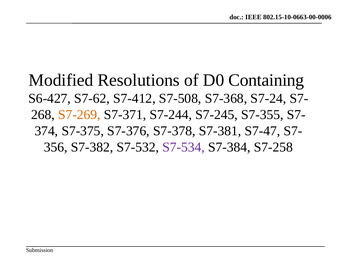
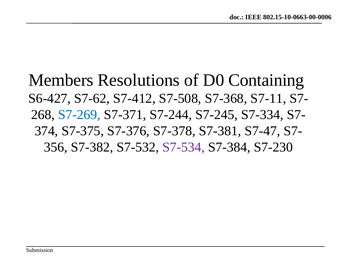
Modified: Modified -> Members (61, 80)
S7-24: S7-24 -> S7-11 (268, 98)
S7-269 colour: orange -> blue (79, 115)
S7-355: S7-355 -> S7-334 (262, 115)
S7-258: S7-258 -> S7-230 (273, 147)
